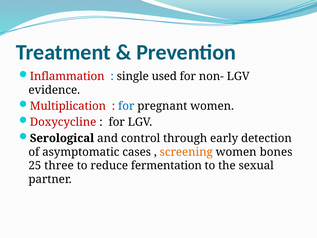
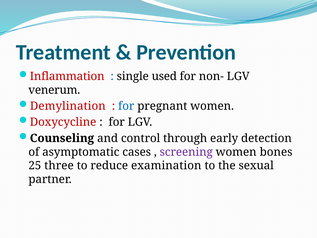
evidence: evidence -> venerum (54, 90)
Multiplication: Multiplication -> Demylination (68, 106)
Serological: Serological -> Counseling (62, 138)
screening colour: orange -> purple (186, 152)
fermentation: fermentation -> examination (166, 166)
